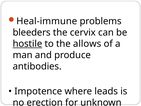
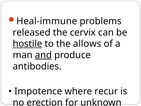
bleeders: bleeders -> released (32, 32)
and underline: none -> present (43, 55)
leads: leads -> recur (106, 91)
